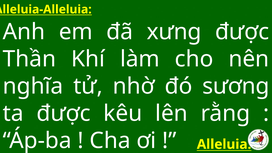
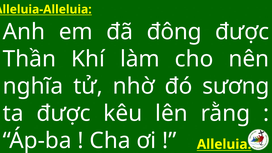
xưng: xưng -> đông (174, 32)
